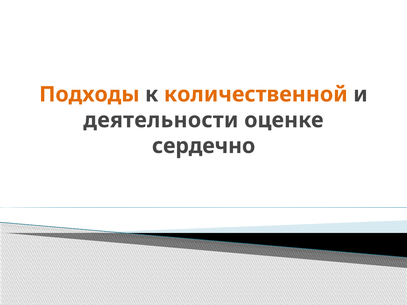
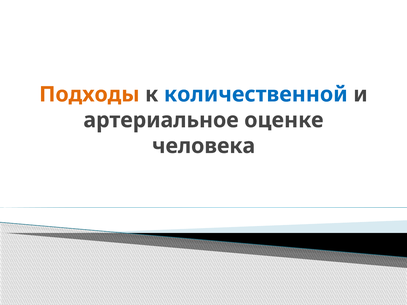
количественной colour: orange -> blue (256, 94)
деятельности: деятельности -> артериальное (161, 120)
сердечно: сердечно -> человека (204, 146)
